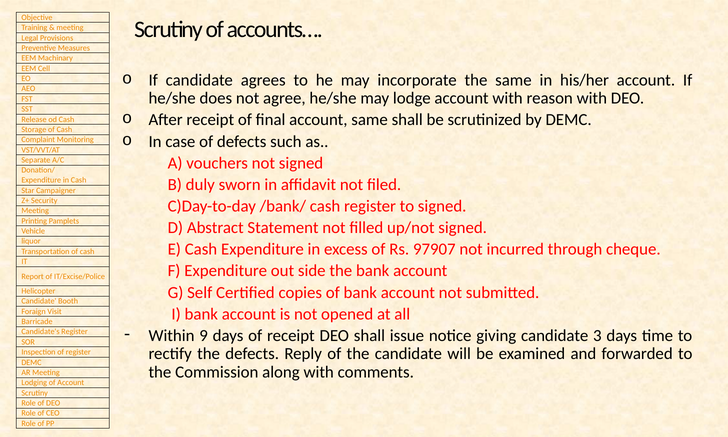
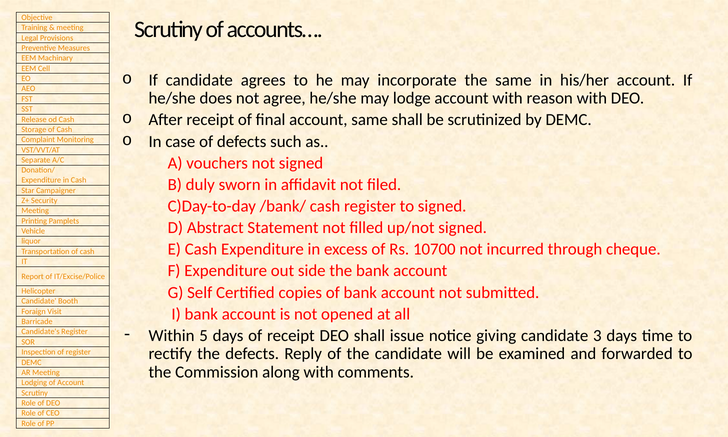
97907: 97907 -> 10700 (434, 249)
9: 9 -> 5 (204, 335)
